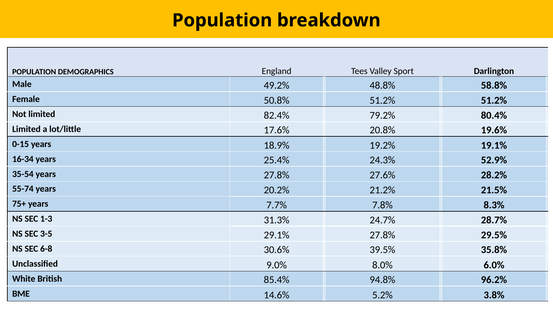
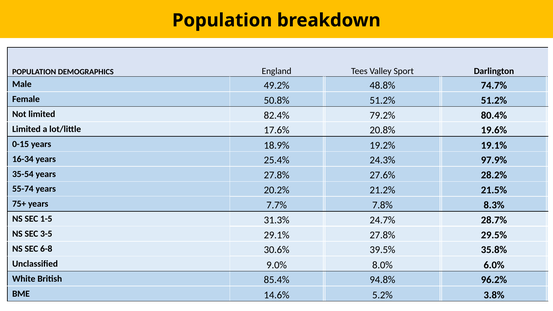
58.8%: 58.8% -> 74.7% (494, 85)
52.9%: 52.9% -> 97.9% (494, 160)
1-3: 1-3 -> 1-5 (46, 219)
